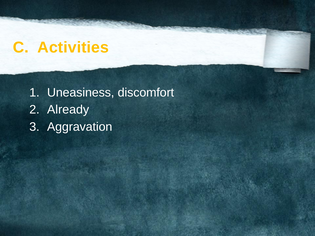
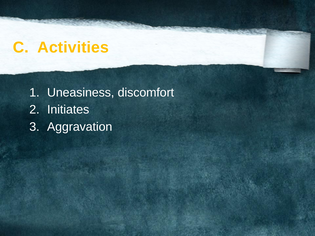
Already: Already -> Initiates (68, 110)
